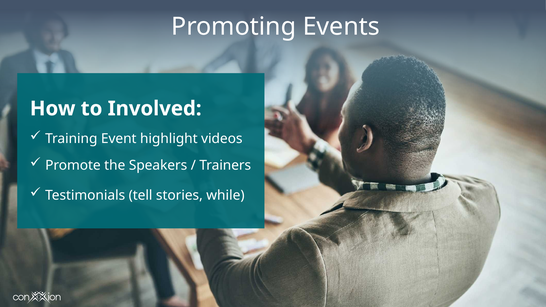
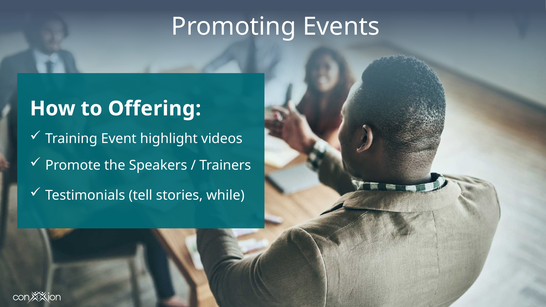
Involved: Involved -> Offering (155, 109)
